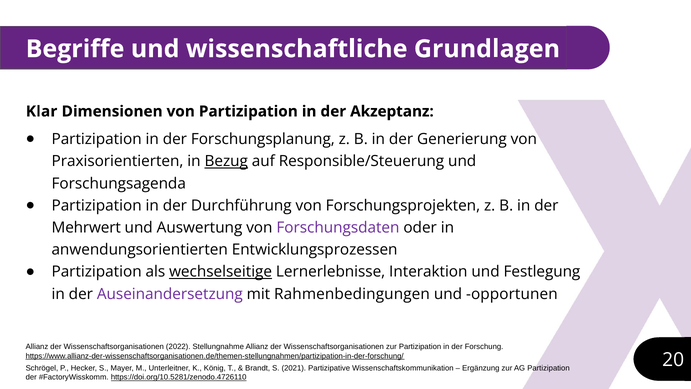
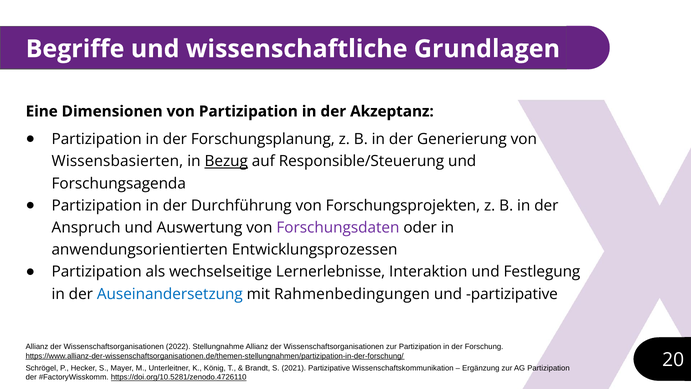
Klar: Klar -> Eine (42, 111)
Praxisorientierten: Praxisorientierten -> Wissensbasierten (117, 161)
Mehrwert: Mehrwert -> Anspruch (86, 228)
wechselseitige underline: present -> none (221, 272)
Auseinandersetzung colour: purple -> blue (170, 294)
und opportunen: opportunen -> partizipative (512, 294)
